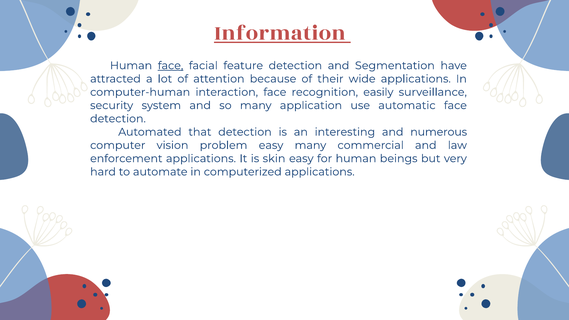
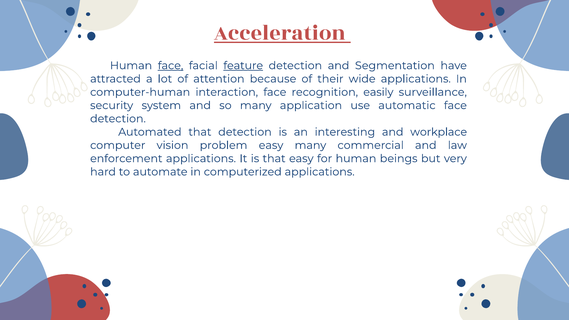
Information: Information -> Acceleration (280, 33)
feature underline: none -> present (243, 66)
numerous: numerous -> workplace (439, 132)
is skin: skin -> that (274, 159)
